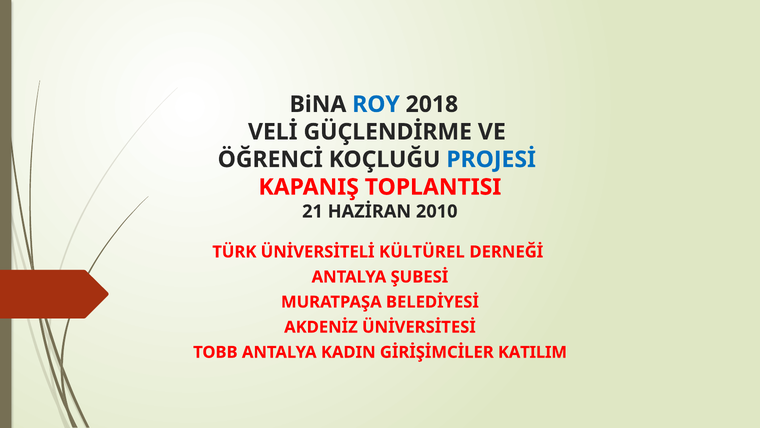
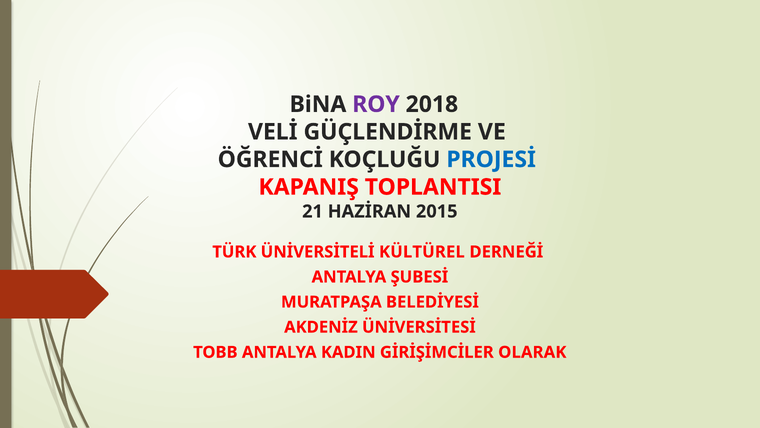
ROY colour: blue -> purple (376, 104)
2010: 2010 -> 2015 (437, 211)
KATILIM: KATILIM -> OLARAK (532, 352)
